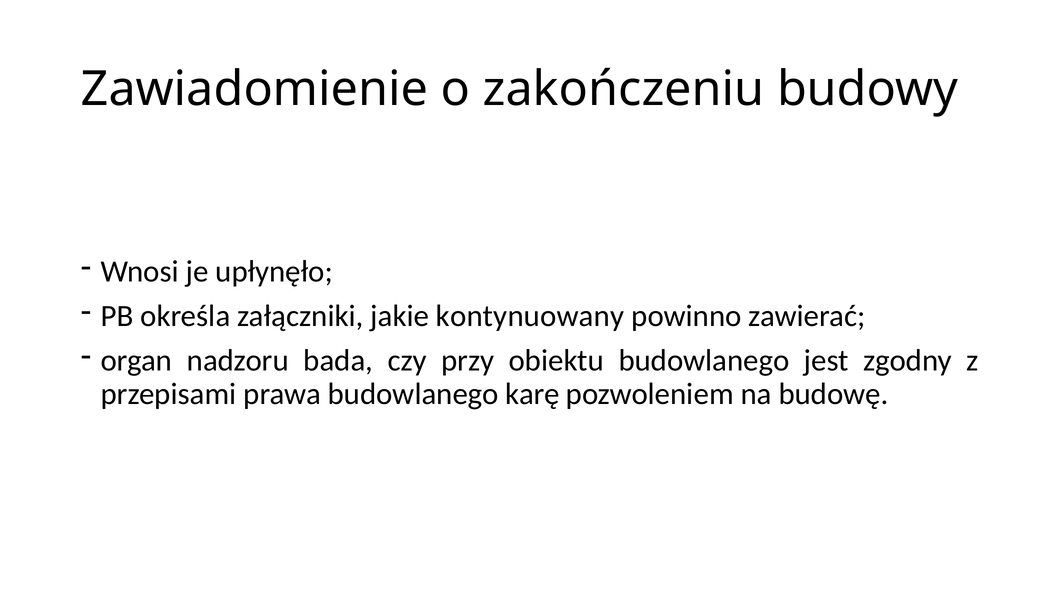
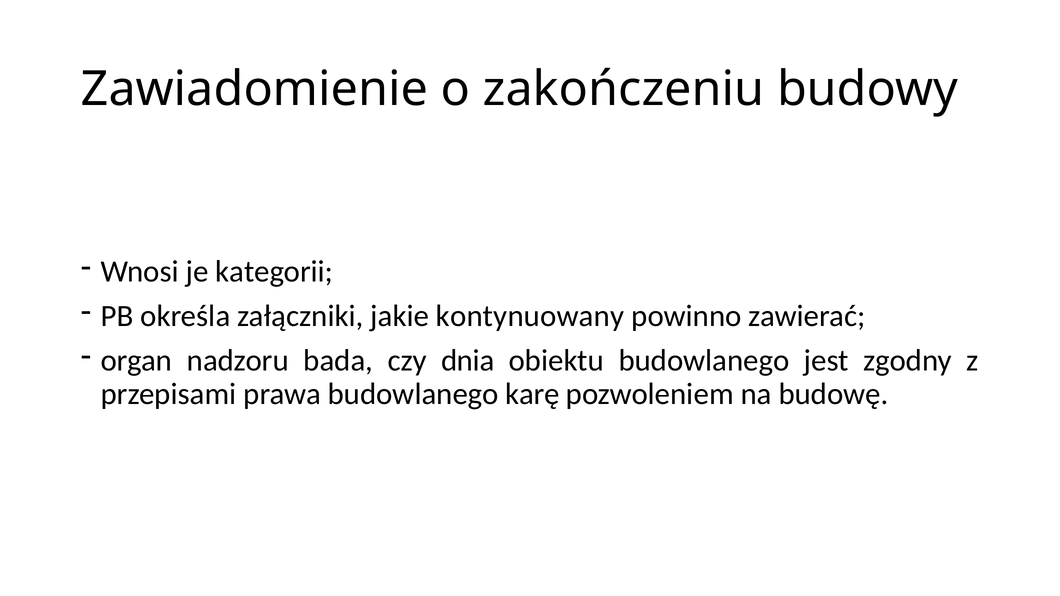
upłynęło: upłynęło -> kategorii (274, 272)
przy: przy -> dnia (468, 361)
